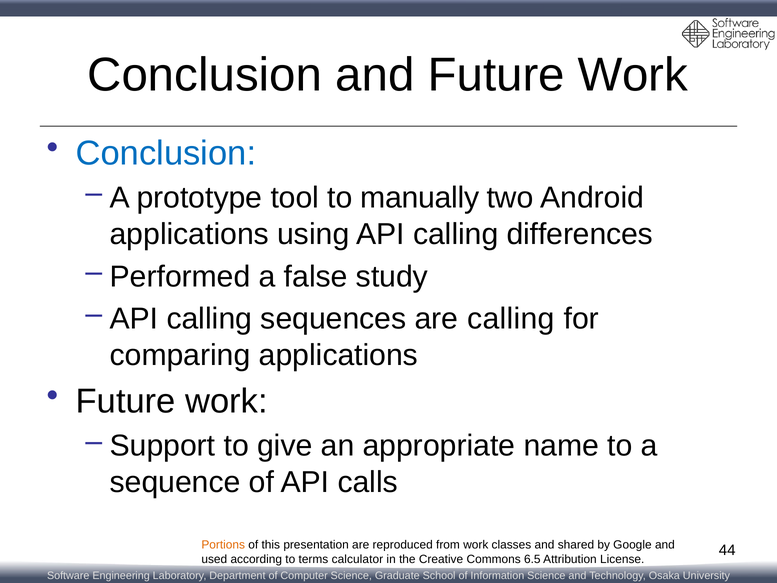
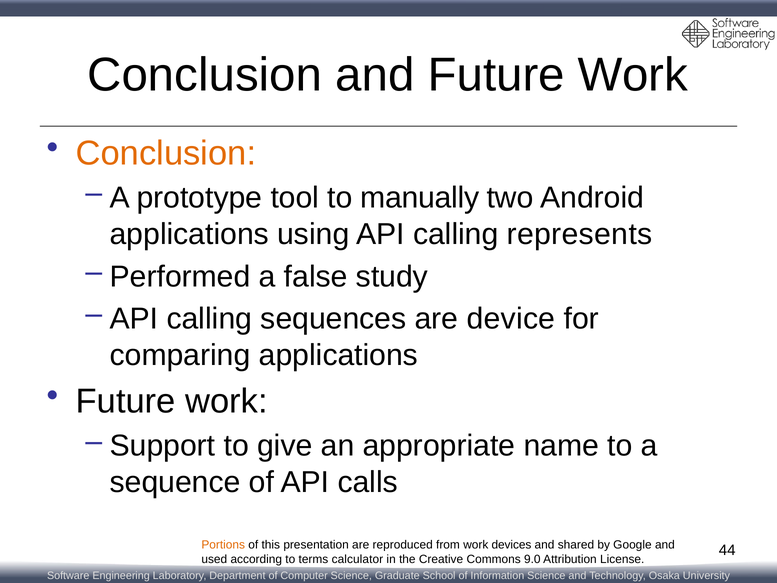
Conclusion colour: blue -> orange (166, 153)
differences: differences -> represents (580, 234)
are calling: calling -> device (511, 319)
classes: classes -> devices (511, 545)
6.5: 6.5 -> 9.0 (532, 559)
